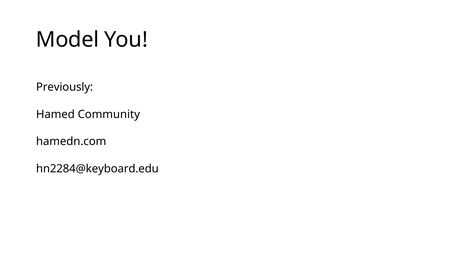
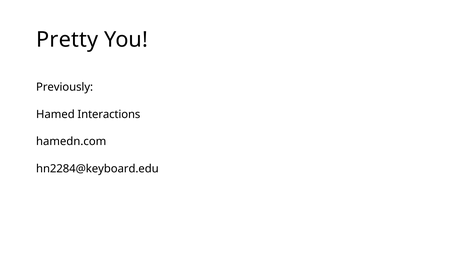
Model: Model -> Pretty (67, 40)
Community: Community -> Interactions (109, 114)
